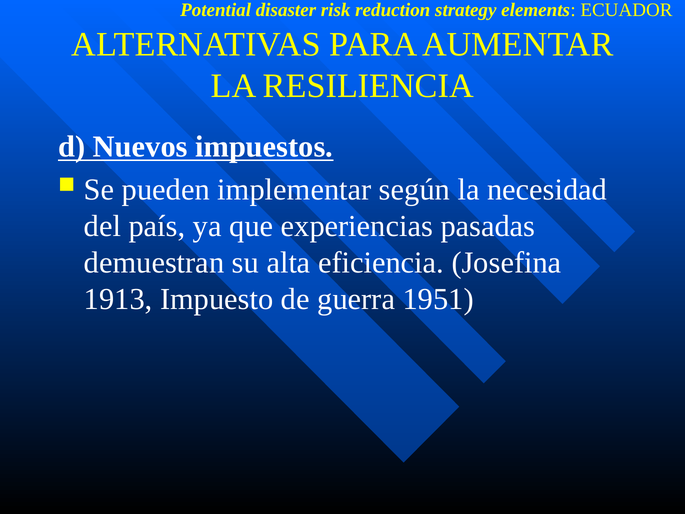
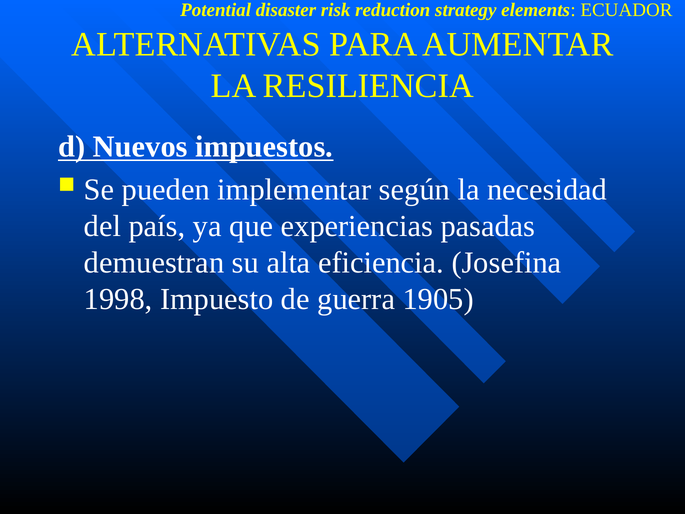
1913: 1913 -> 1998 (118, 299)
1951: 1951 -> 1905 (438, 299)
